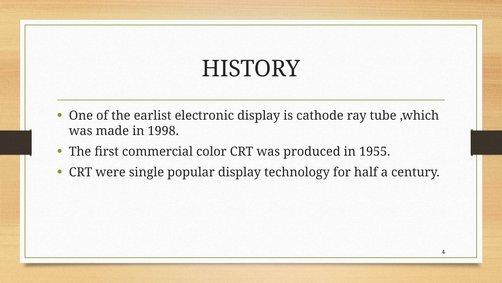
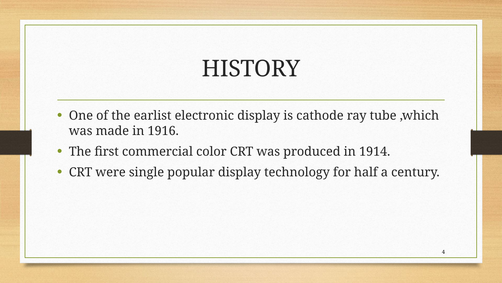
1998: 1998 -> 1916 (163, 131)
1955: 1955 -> 1914 (375, 151)
